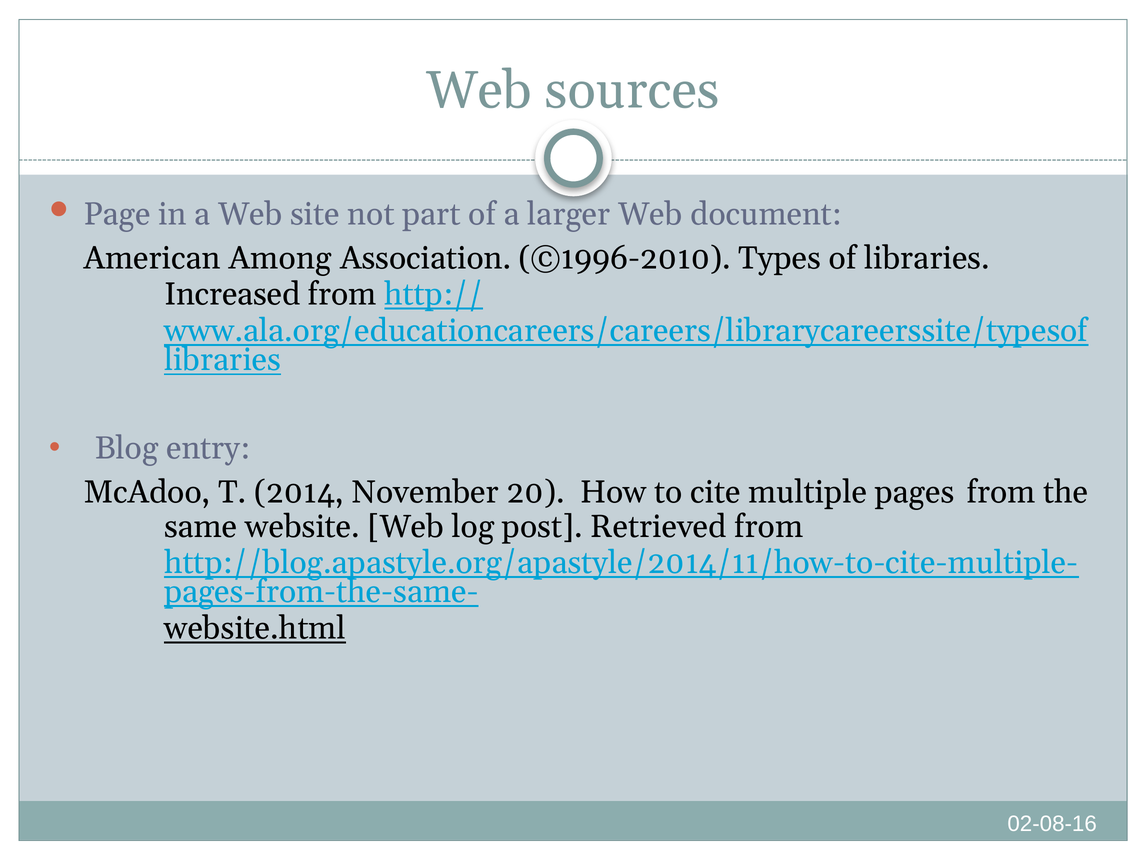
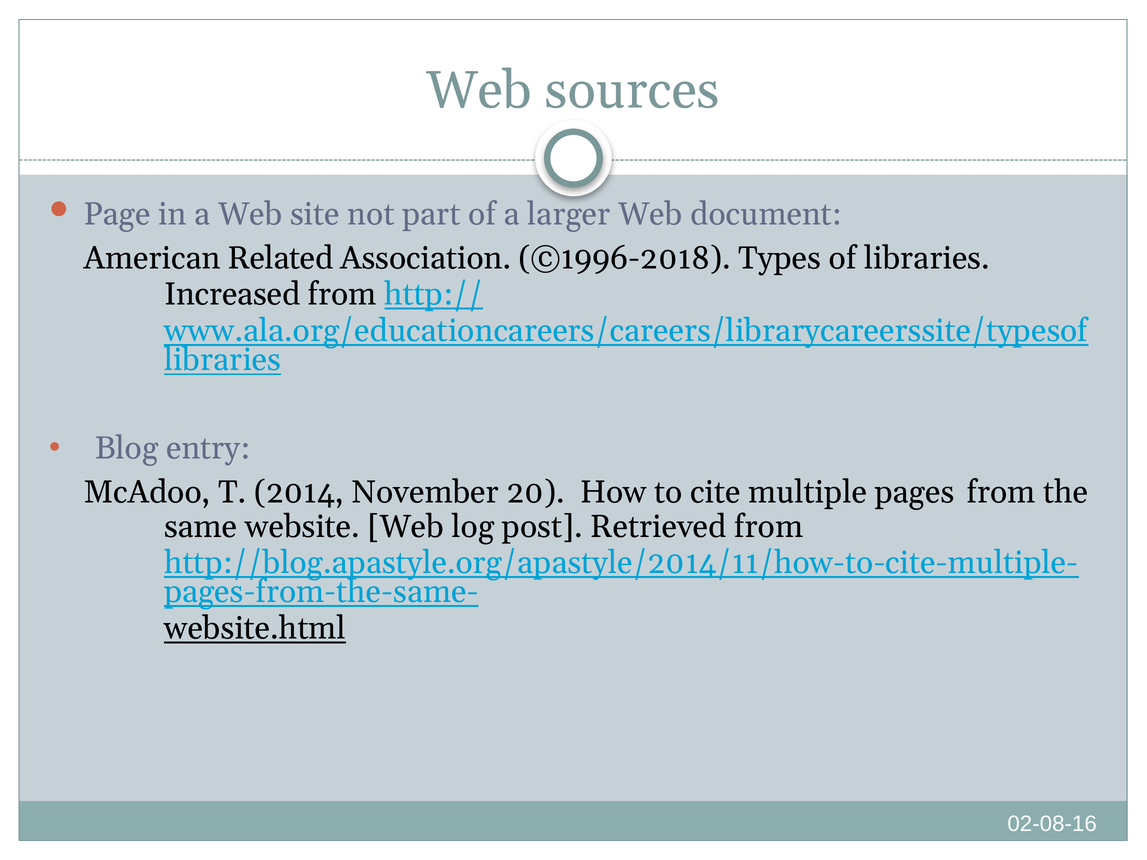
Among: Among -> Related (280, 258)
©1996-2010: ©1996-2010 -> ©1996-2018 (625, 258)
